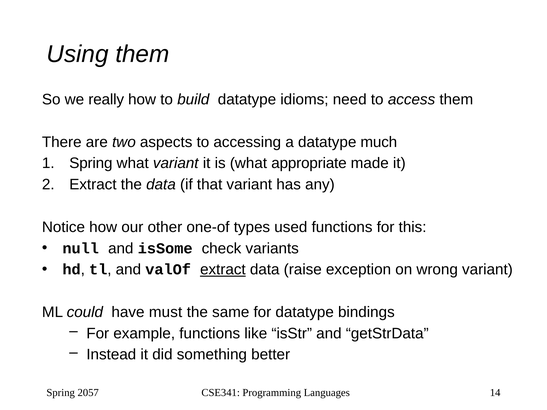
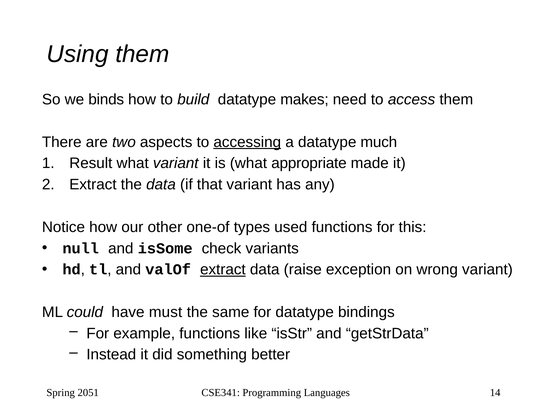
really: really -> binds (106, 100)
idioms: idioms -> makes (305, 100)
accessing underline: none -> present (247, 142)
Spring: Spring -> Result (91, 163)
2057: 2057 -> 2051 (88, 393)
